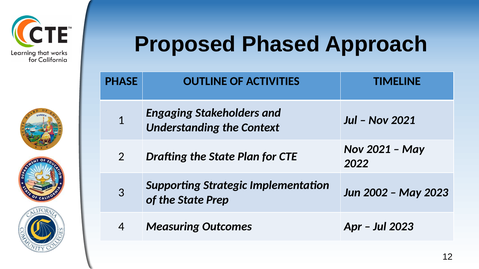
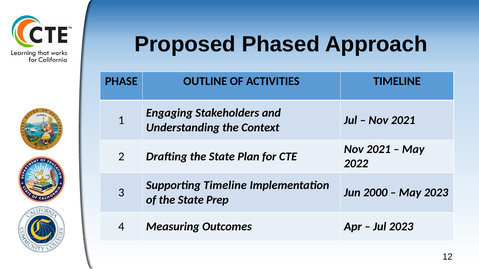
Supporting Strategic: Strategic -> Timeline (225, 186)
2002: 2002 -> 2000 (375, 193)
